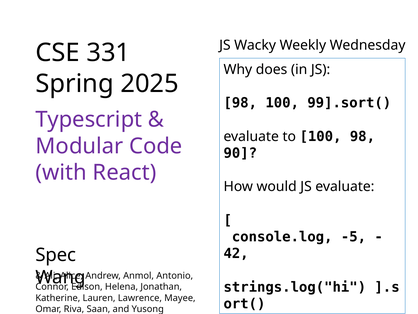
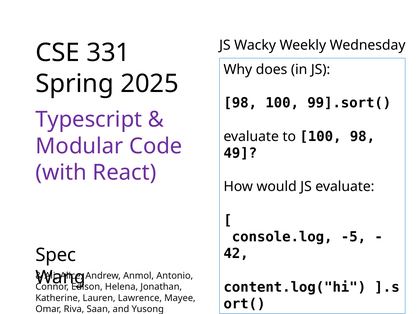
90: 90 -> 49 (240, 153)
strings.log("hi: strings.log("hi -> content.log("hi (295, 287)
